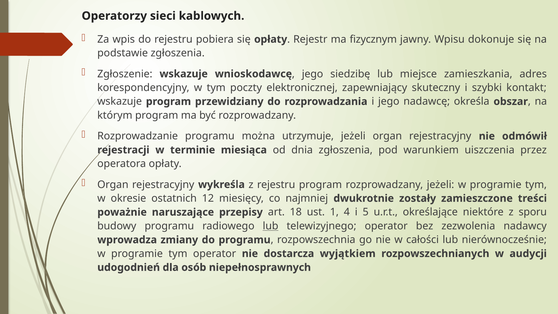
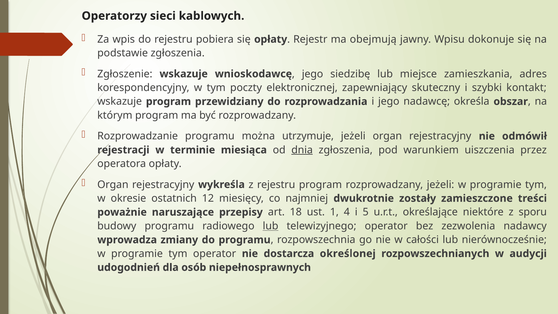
fizycznym: fizycznym -> obejmują (373, 39)
dnia underline: none -> present (302, 150)
wyjątkiem: wyjątkiem -> określonej (348, 254)
